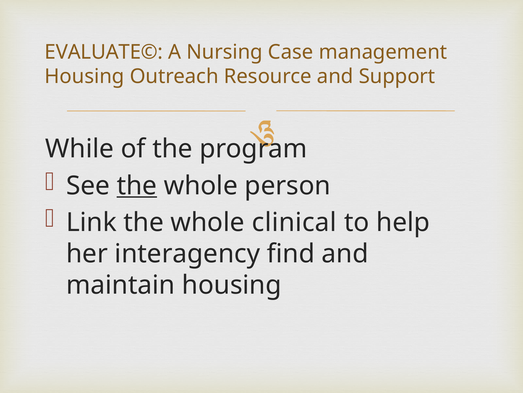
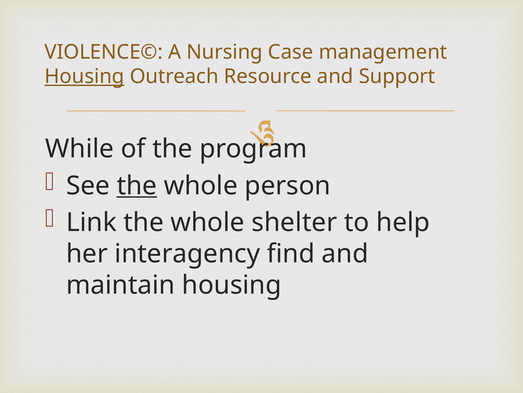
EVALUATE©: EVALUATE© -> VIOLENCE© (104, 52)
Housing underline: none -> present (85, 76)
clinical: clinical -> shelter (294, 222)
